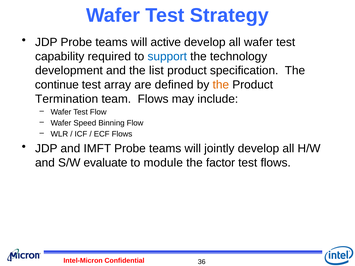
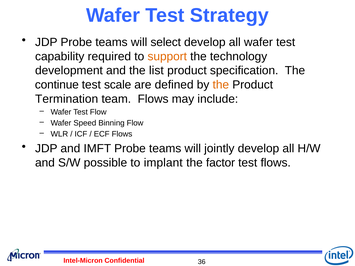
active: active -> select (166, 42)
support colour: blue -> orange (167, 56)
array: array -> scale (118, 85)
evaluate: evaluate -> possible (105, 163)
module: module -> implant (163, 163)
